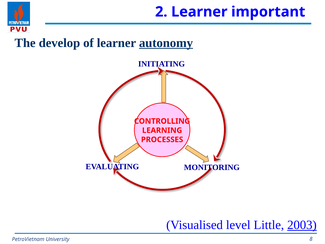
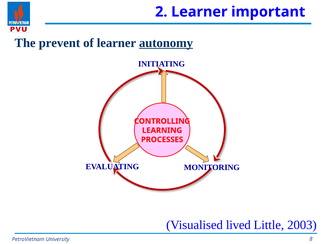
develop: develop -> prevent (59, 43)
level: level -> lived (238, 225)
2003 underline: present -> none (302, 225)
